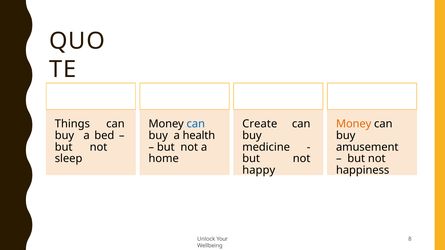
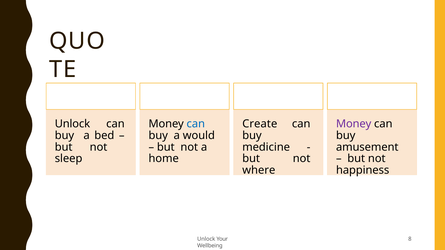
Things: Things -> Unlock (72, 124)
Money colour: orange -> purple (354, 124)
health: health -> would (199, 136)
happy: happy -> where (259, 170)
